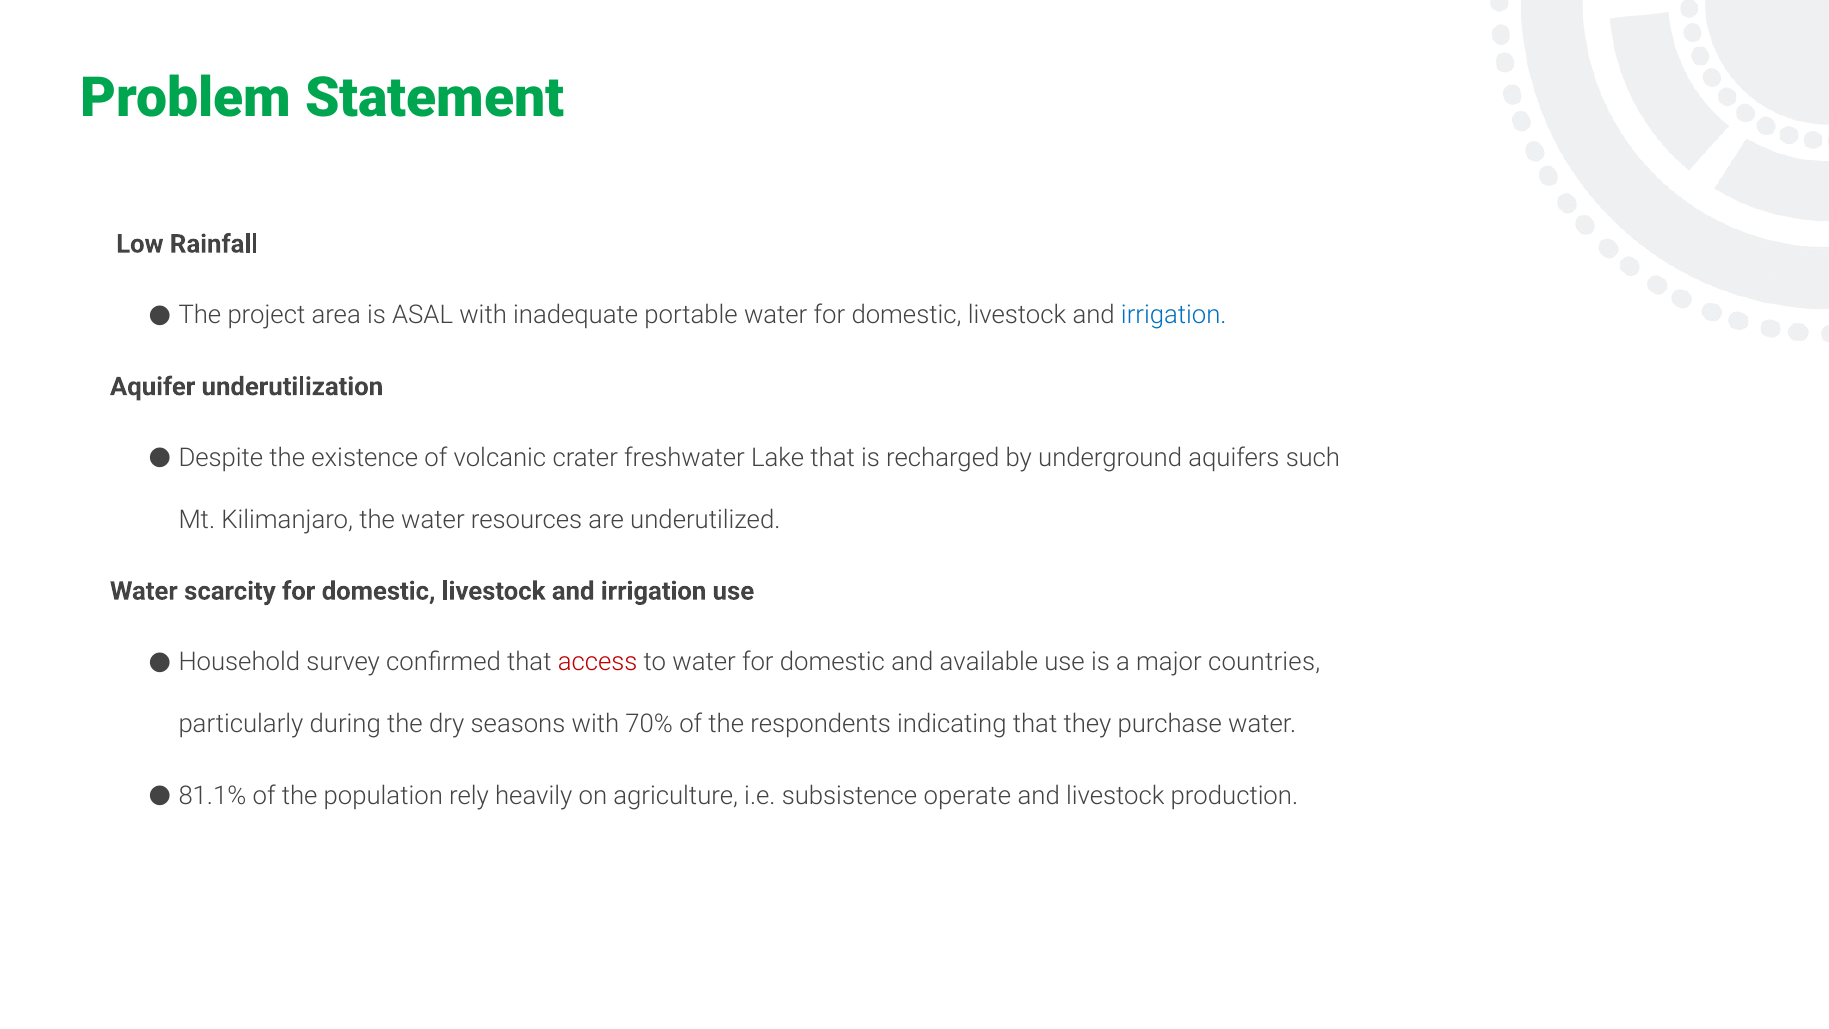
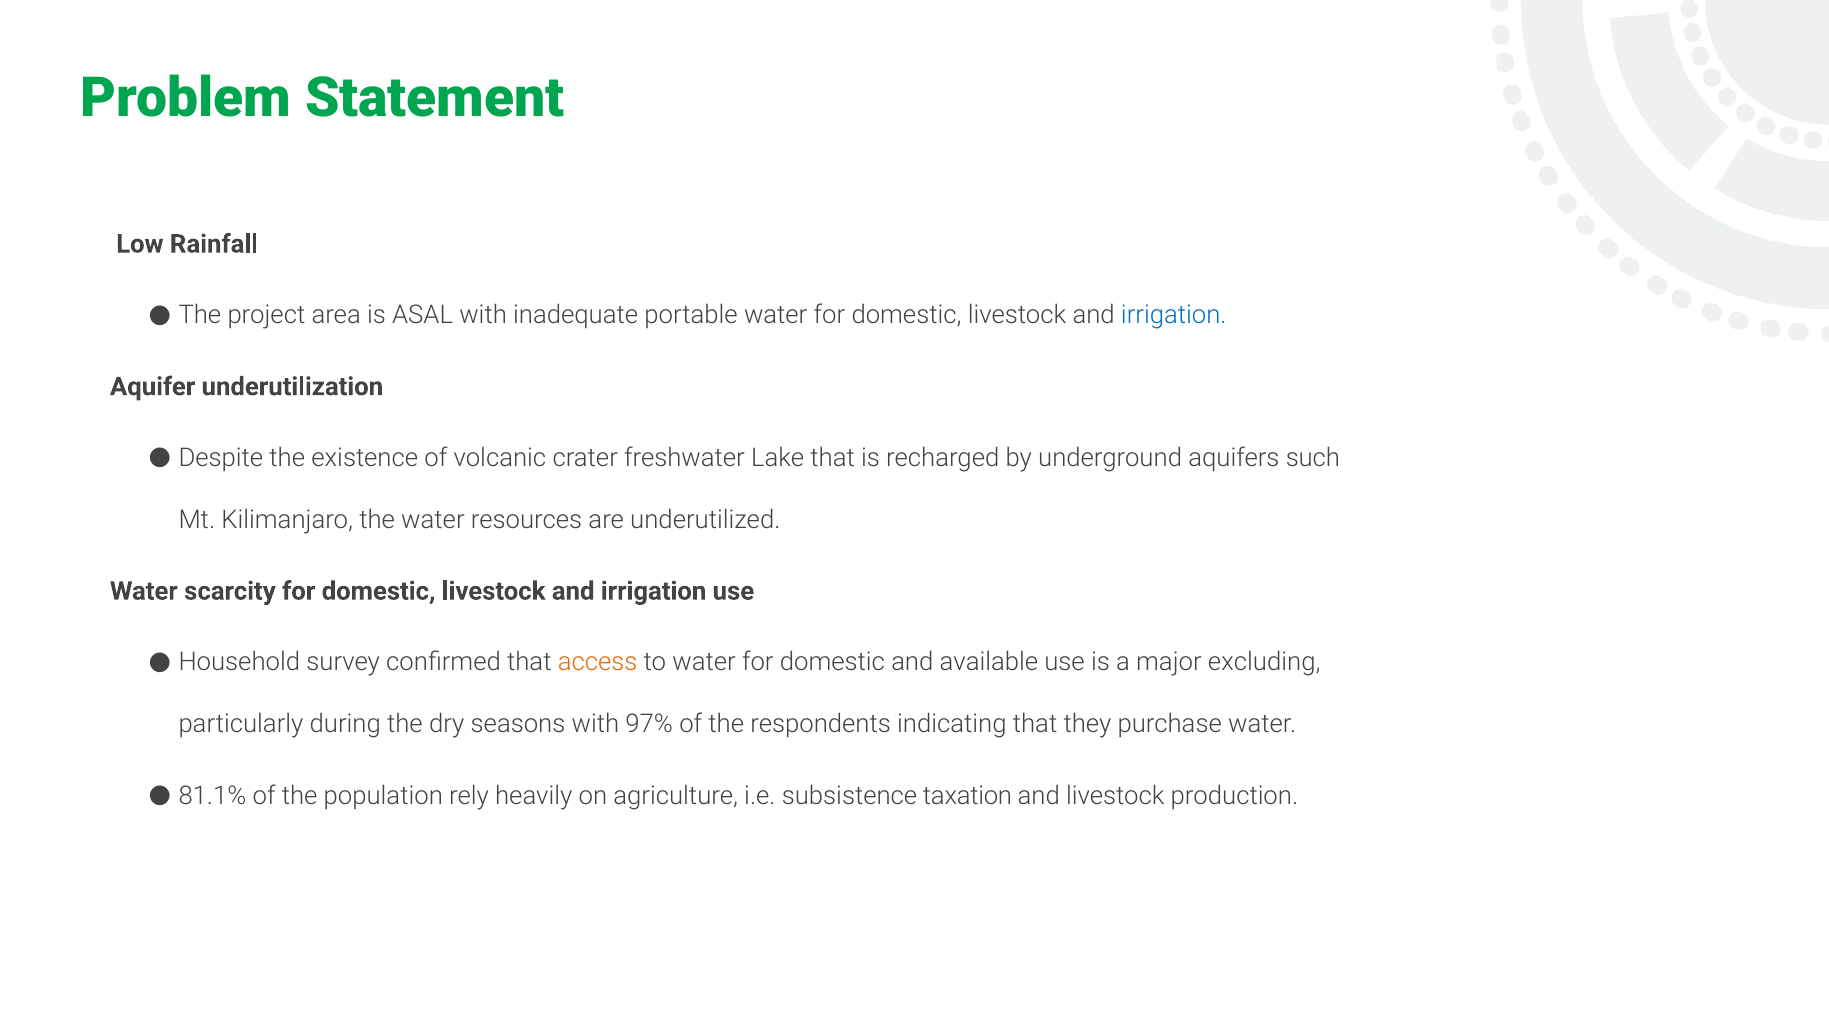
access colour: red -> orange (598, 662)
countries: countries -> excluding (1264, 662)
70%: 70% -> 97% (649, 724)
operate: operate -> taxation (968, 795)
